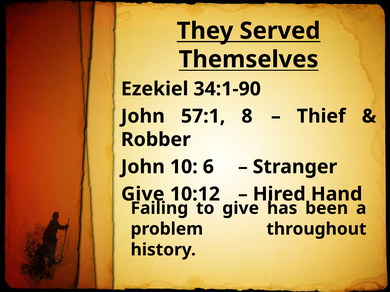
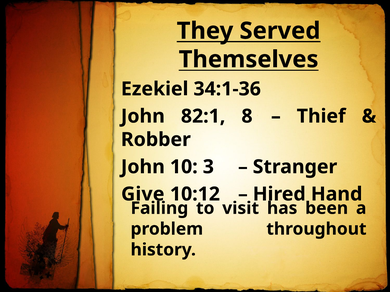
34:1-90: 34:1-90 -> 34:1-36 (227, 89)
57:1: 57:1 -> 82:1 (203, 116)
6: 6 -> 3 (208, 167)
to give: give -> visit (241, 209)
